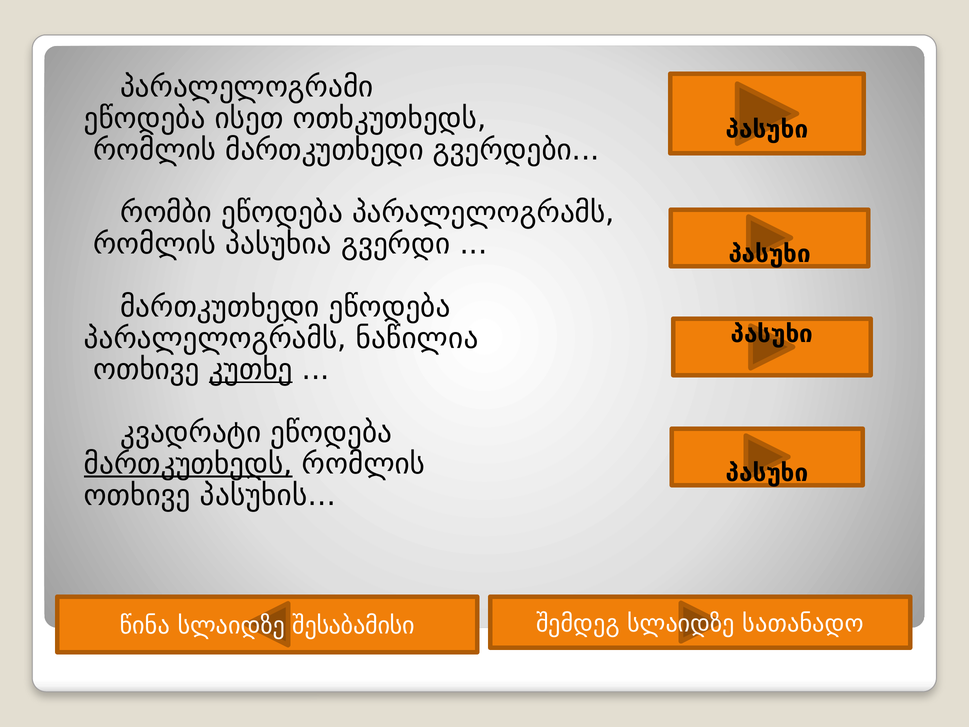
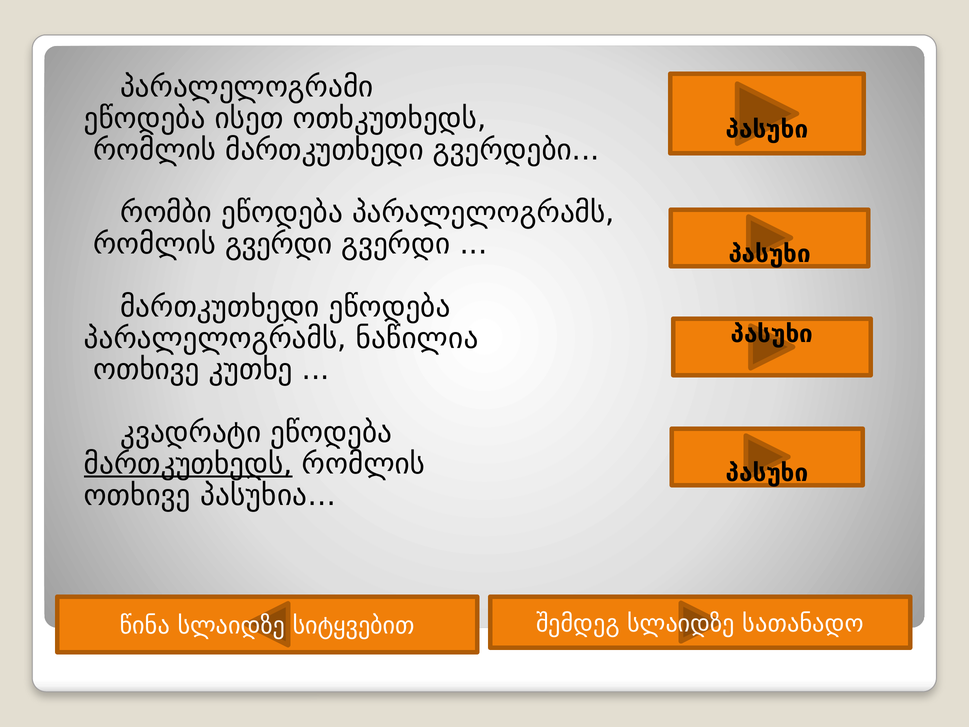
რომლის პასუხია: პასუხია -> გვერდი (279, 244)
კუთხე underline: present -> none (251, 370)
პასუხის: პასუხის -> პასუხია (268, 495)
შესაბამისი: შესაბამისი -> სიტყვებით (354, 626)
